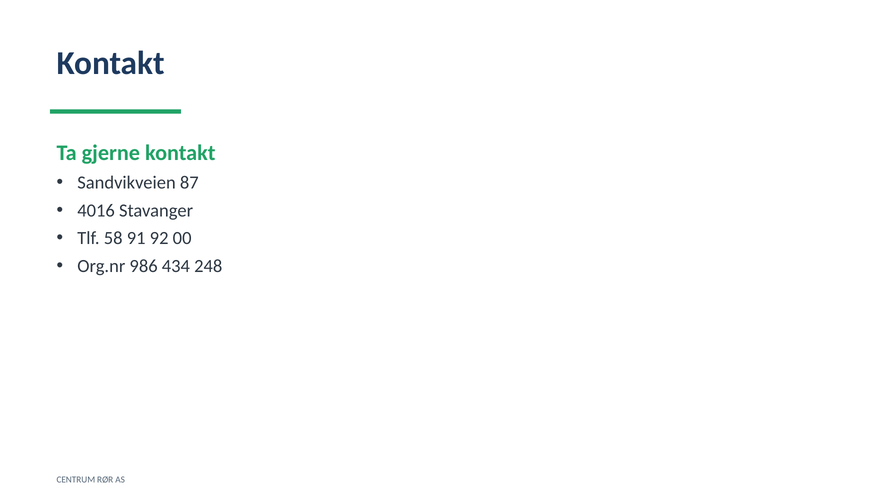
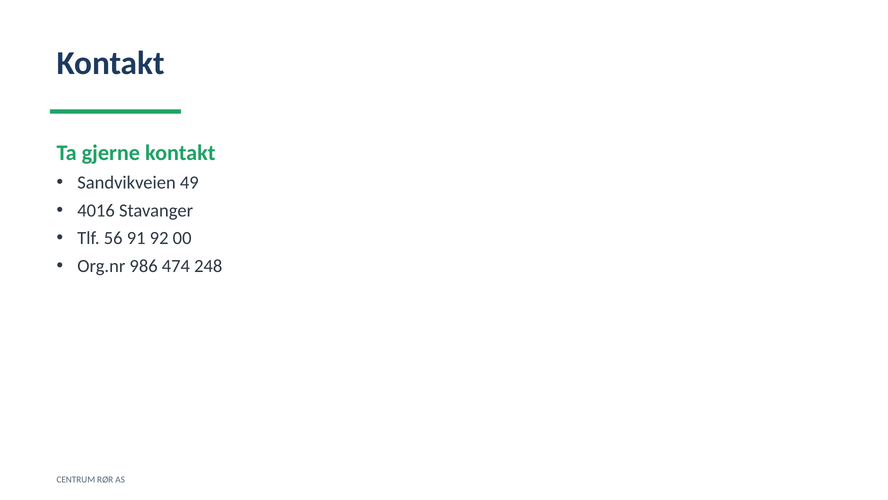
87: 87 -> 49 (189, 183)
58: 58 -> 56 (113, 238)
434: 434 -> 474 (176, 266)
